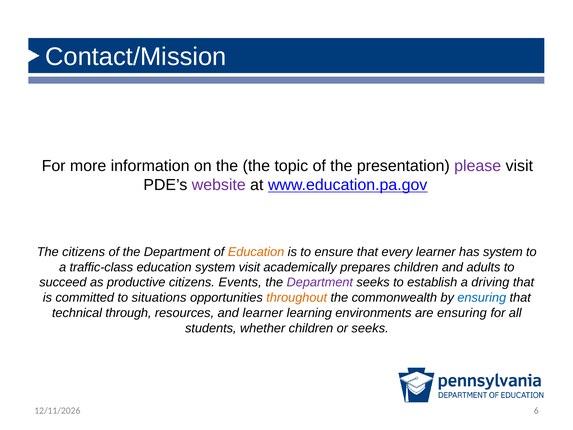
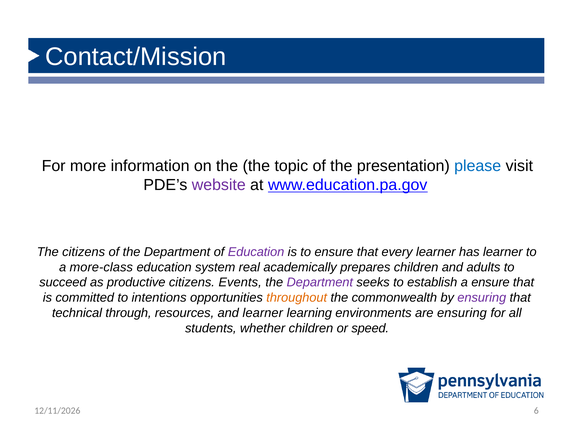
please colour: purple -> blue (478, 166)
Education colour: orange -> purple (256, 252)
has system: system -> learner (503, 252)
traffic-class: traffic-class -> more-class (101, 267)
system visit: visit -> real (249, 267)
a driving: driving -> ensure (490, 282)
situations: situations -> intentions (159, 298)
ensuring colour: blue -> purple (482, 298)
or seeks: seeks -> speed (370, 328)
